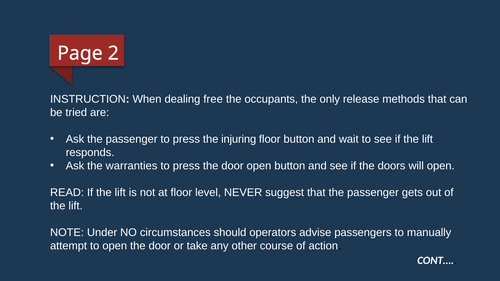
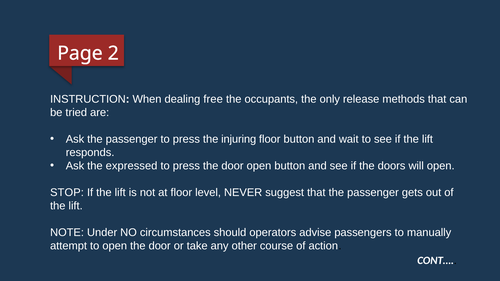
warranties: warranties -> expressed (132, 166)
READ: READ -> STOP (67, 193)
